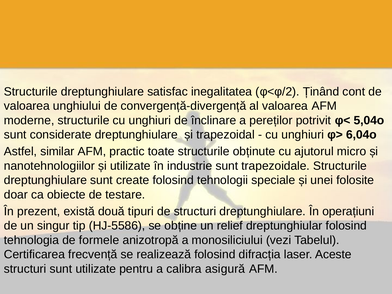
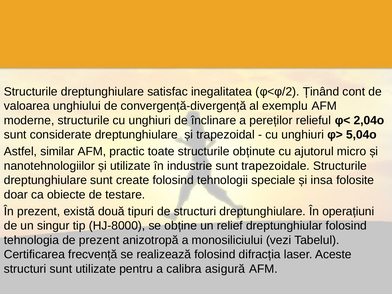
al valoarea: valoarea -> exemplu (285, 106)
potrivit: potrivit -> relieful (313, 120)
5,04o: 5,04o -> 2,04o (369, 120)
6,04o: 6,04o -> 5,04o (361, 135)
unei: unei -> insa (322, 180)
HJ-5586: HJ-5586 -> HJ-8000 (117, 226)
de formele: formele -> prezent (99, 240)
